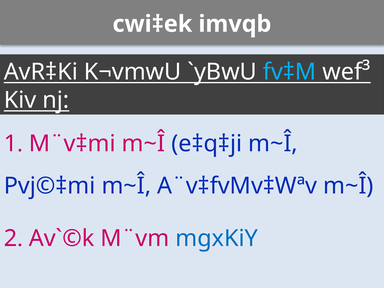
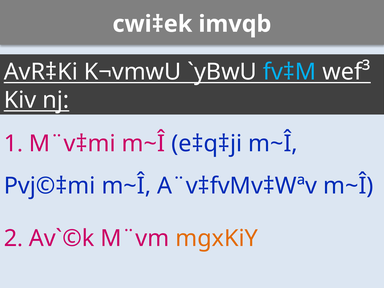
mgxKiY colour: blue -> orange (217, 238)
